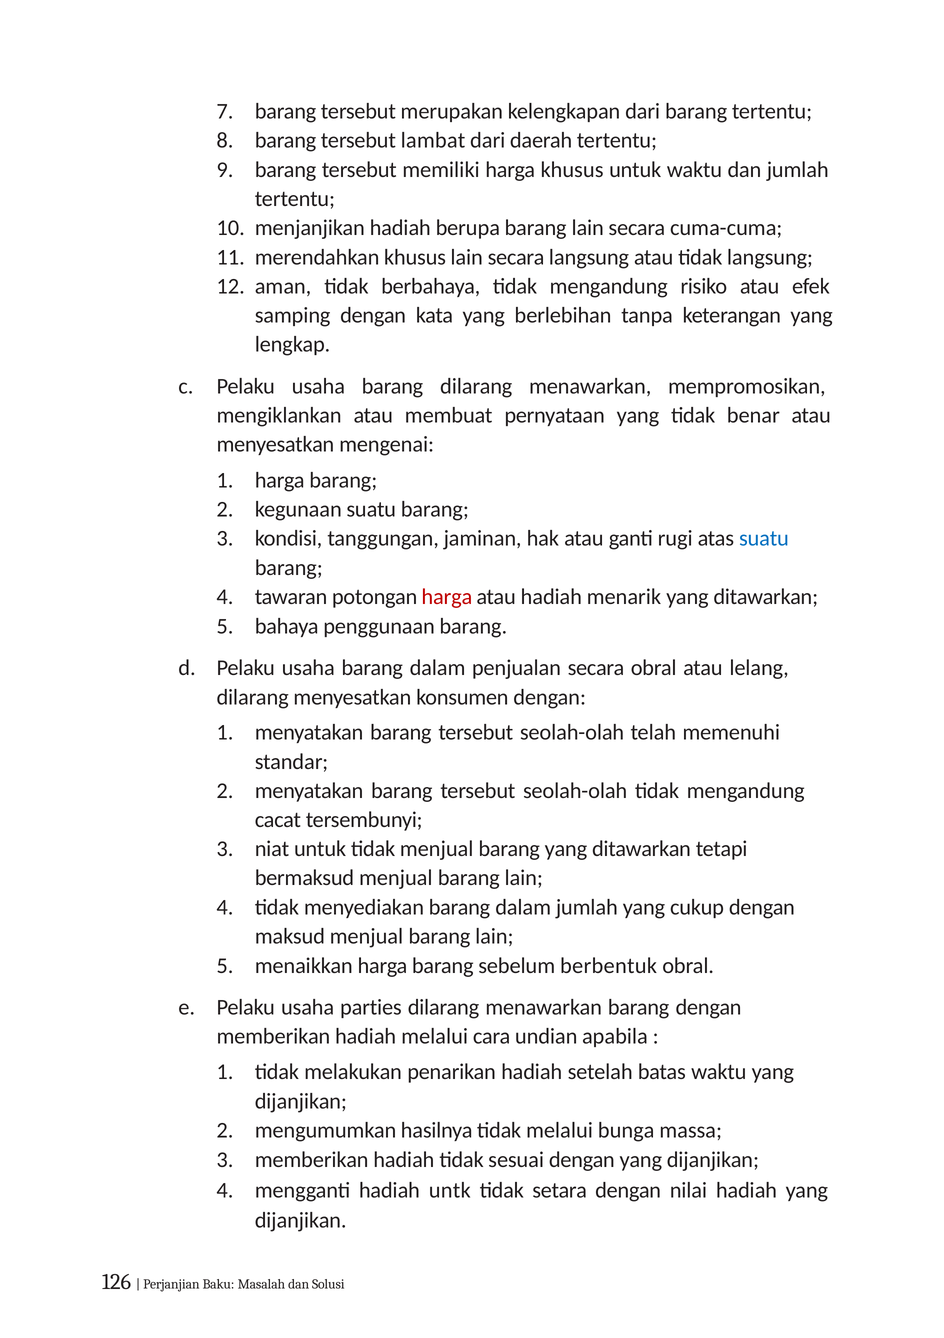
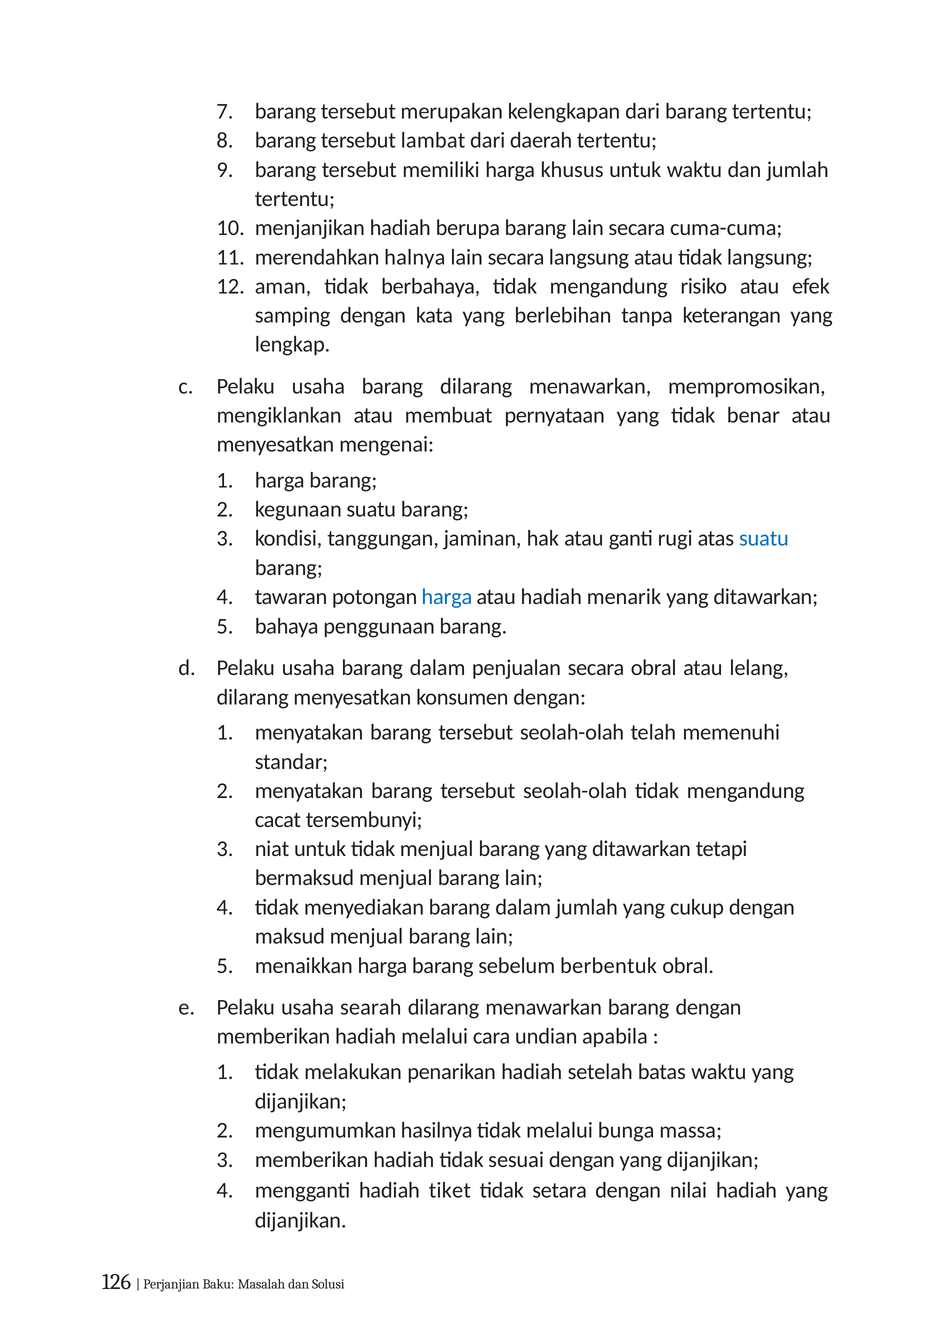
merendahkan khusus: khusus -> halnya (415, 257)
harga colour: red -> blue (447, 597)
parties: parties -> searah (371, 1008)
untk: untk -> tiket (450, 1191)
